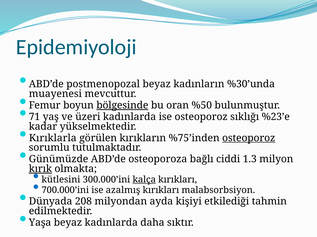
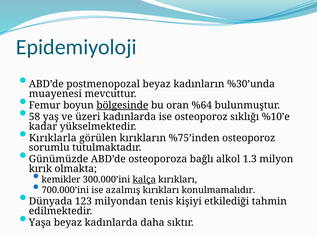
%50: %50 -> %64 (202, 106)
71: 71 -> 58 (34, 117)
%23’e: %23’e -> %10’e (276, 117)
osteoporoz underline: present -> none (249, 138)
ciddi: ciddi -> alkol (228, 160)
kırık underline: present -> none (40, 169)
kütlesini: kütlesini -> kemikler (61, 180)
malabsorbsiyon: malabsorbsiyon -> konulmamalıdır (218, 191)
208: 208 -> 123 (83, 202)
ayda: ayda -> tenis (161, 202)
